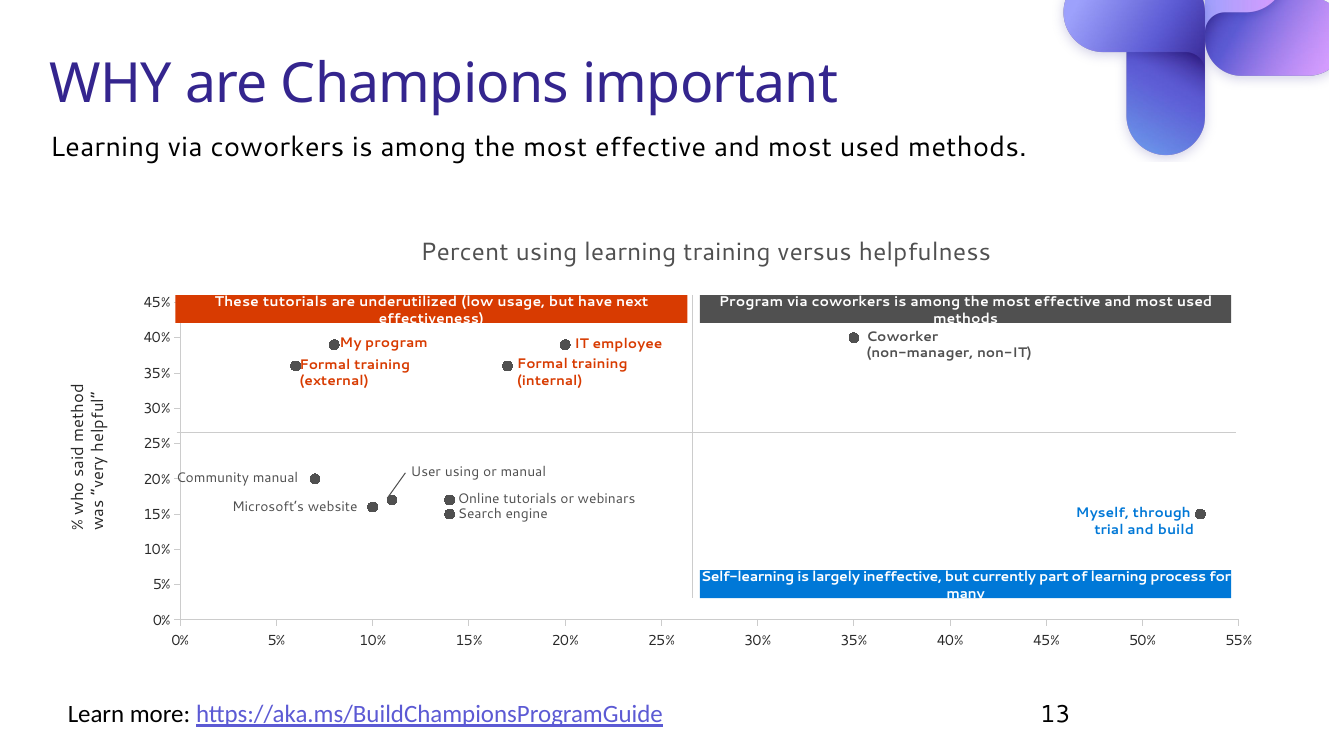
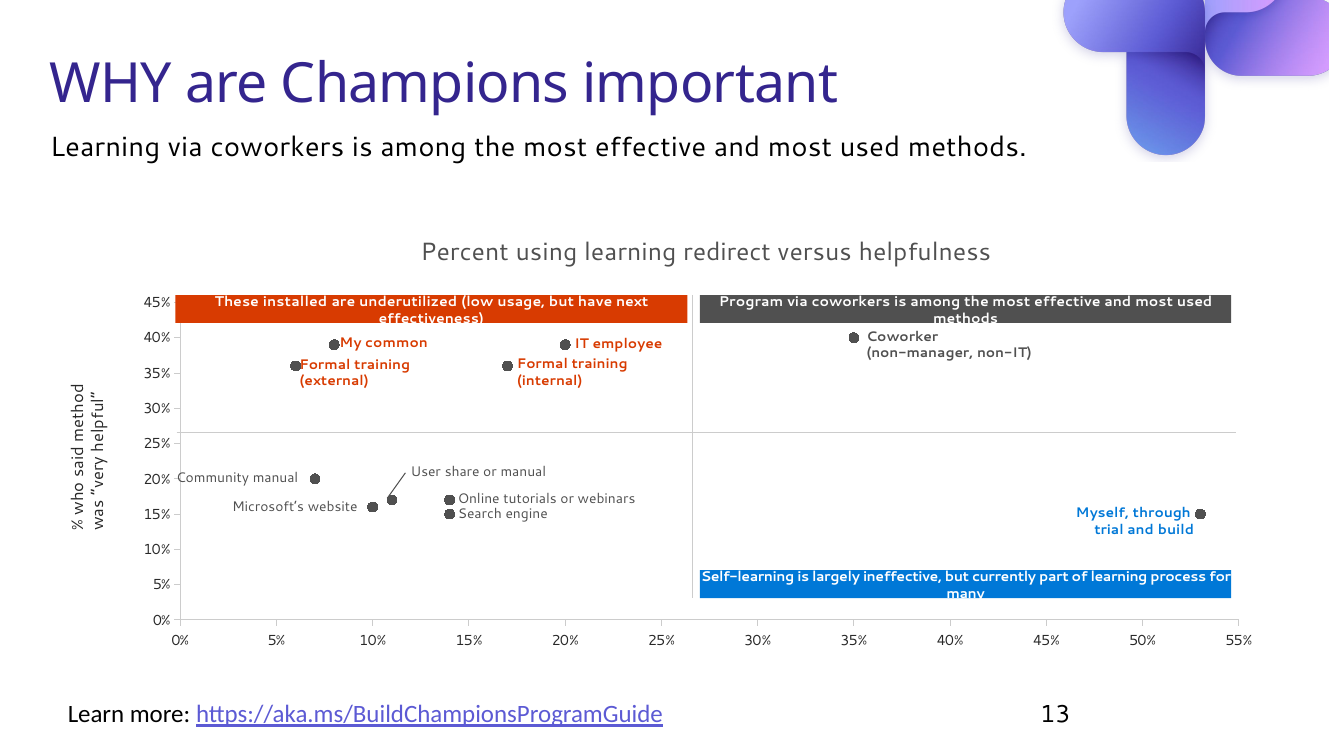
learning training: training -> redirect (727, 252)
These tutorials: tutorials -> installed (295, 301)
My program: program -> common (397, 343)
User using: using -> share (462, 472)
